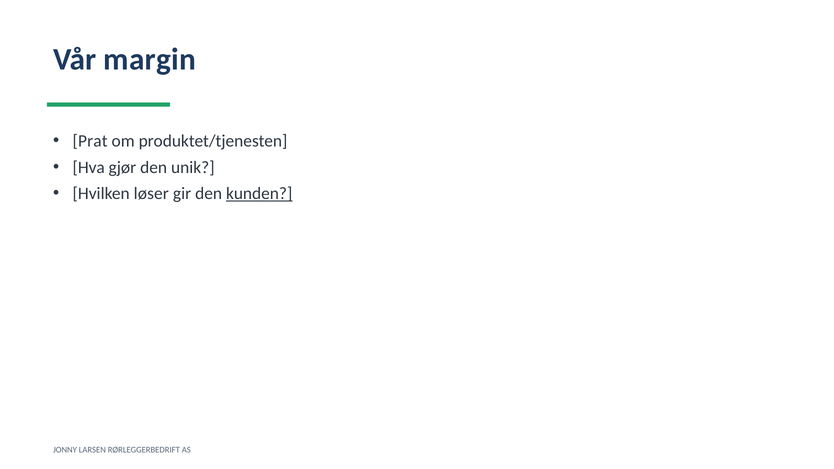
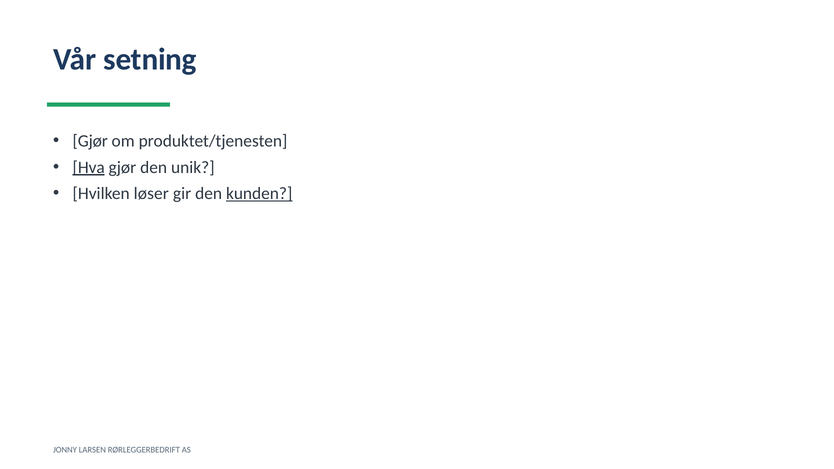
margin: margin -> setning (150, 60)
Prat: Prat -> Gjør (90, 141)
Hva underline: none -> present (89, 167)
